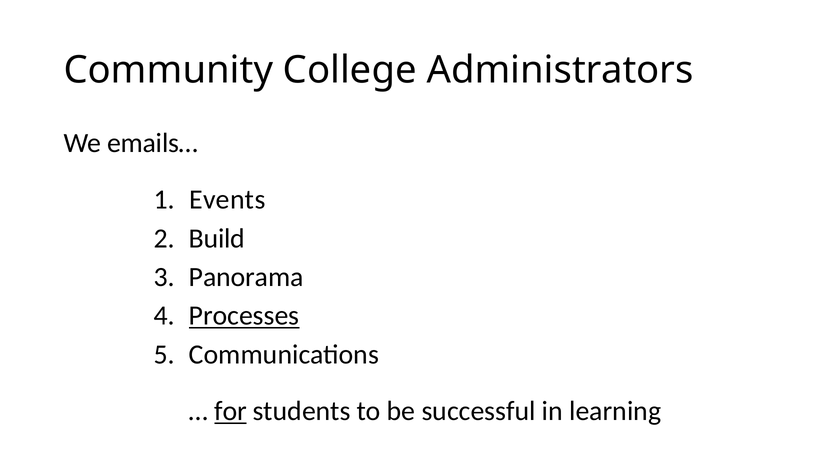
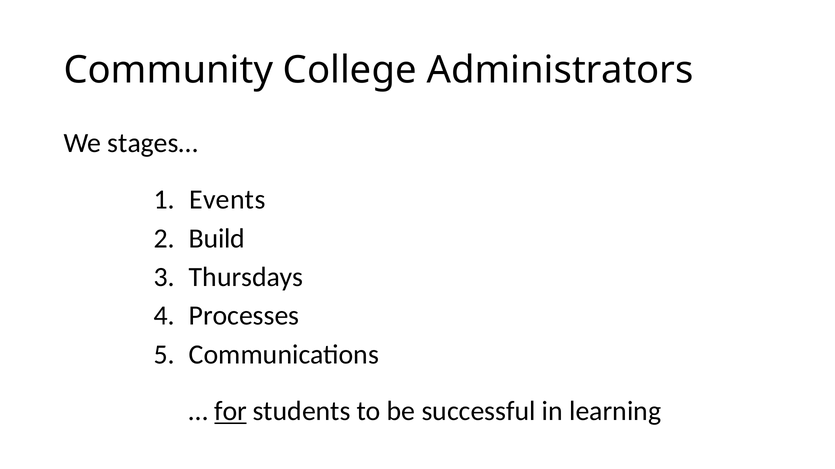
emails…: emails… -> stages… (153, 143)
Panorama: Panorama -> Thursdays (246, 277)
Processes underline: present -> none (244, 316)
